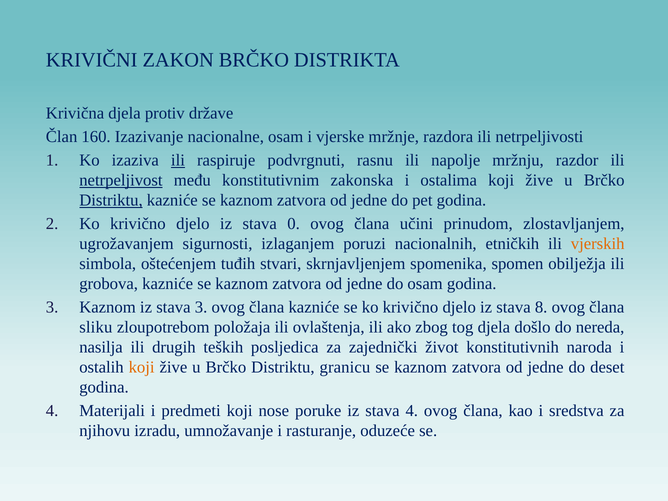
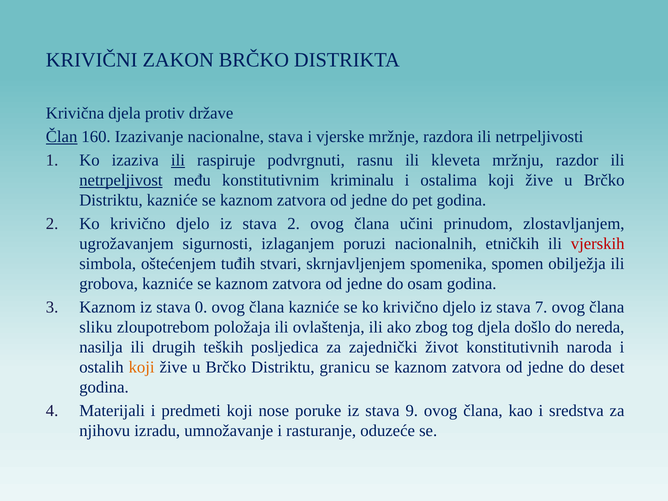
Član underline: none -> present (62, 137)
nacionalne osam: osam -> stava (286, 137)
napolje: napolje -> kleveta (456, 160)
zakonska: zakonska -> kriminalu (362, 180)
Distriktu underline: present -> none (111, 200)
stava 0: 0 -> 2 (294, 224)
vjerskih colour: orange -> red (598, 244)
stava 3: 3 -> 0 (201, 307)
8: 8 -> 7 (541, 307)
stava 4: 4 -> 9 (412, 411)
